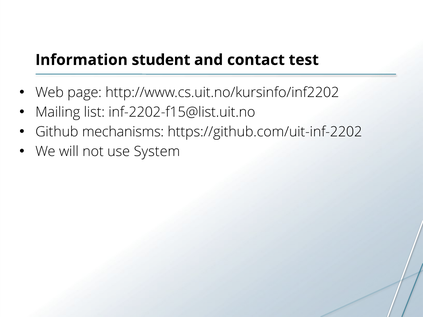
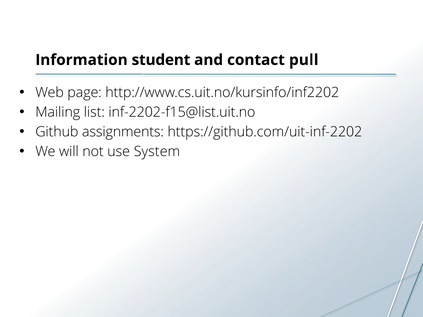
test: test -> pull (304, 60)
mechanisms: mechanisms -> assignments (123, 132)
